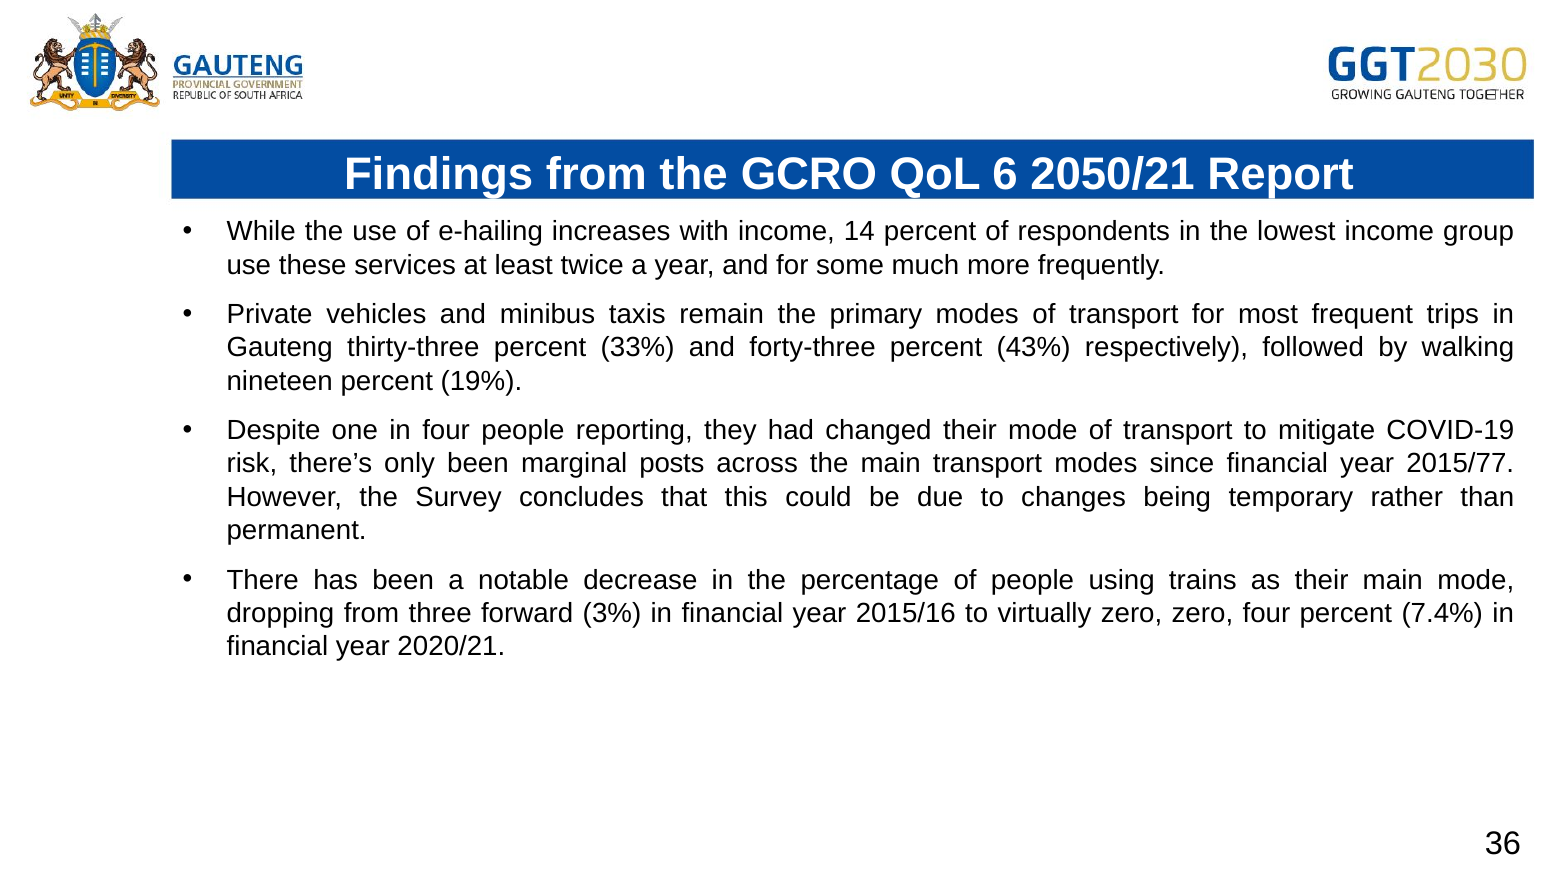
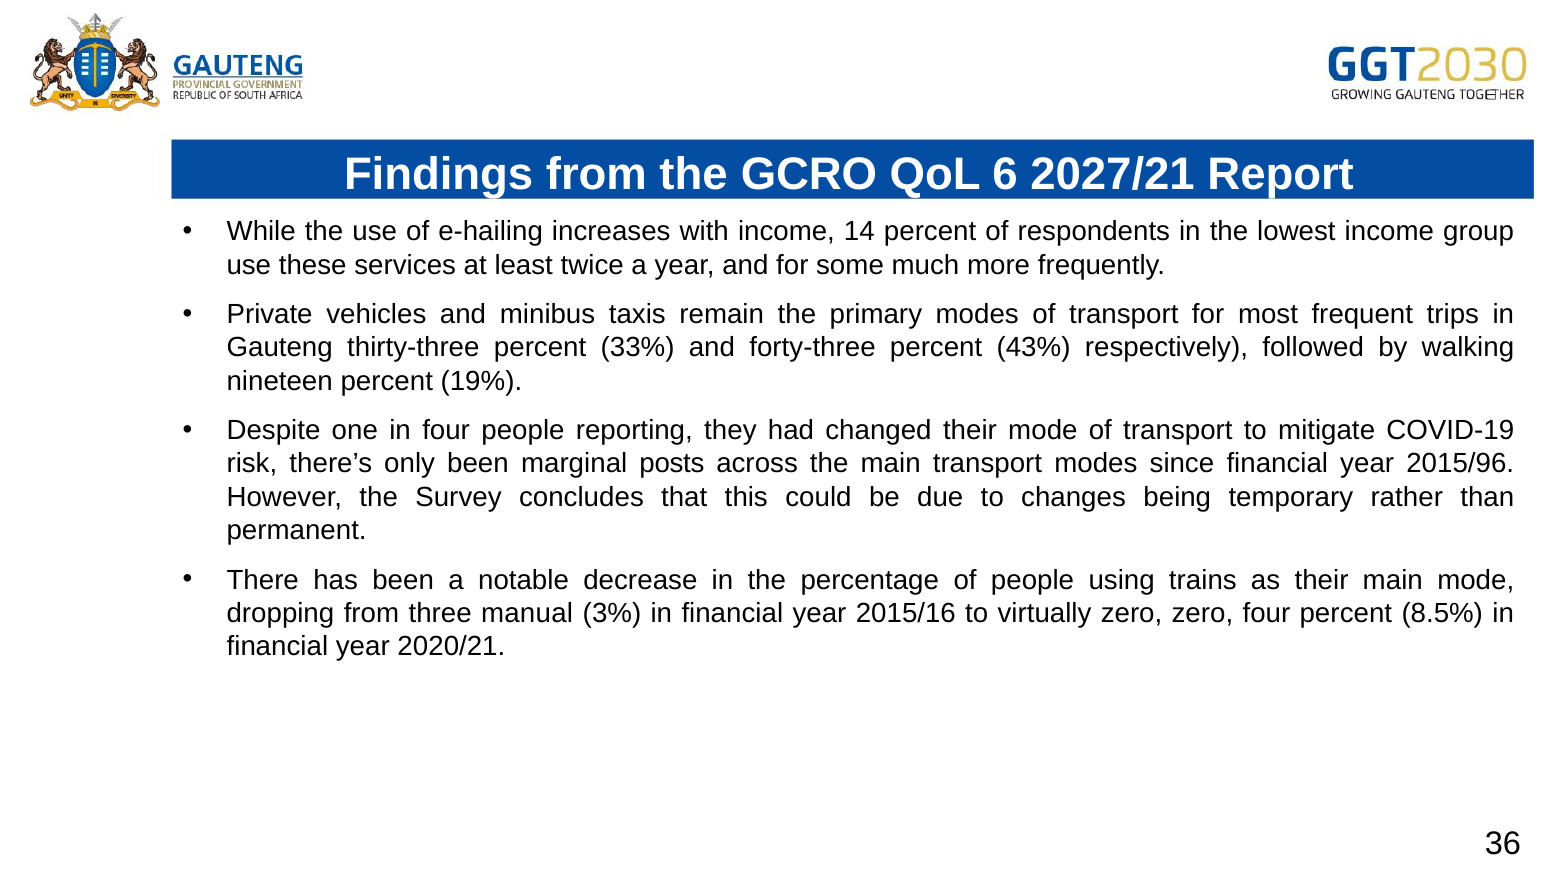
2050/21: 2050/21 -> 2027/21 (1113, 174)
2015/77: 2015/77 -> 2015/96 (1460, 464)
forward: forward -> manual (527, 613)
7.4%: 7.4% -> 8.5% (1442, 613)
